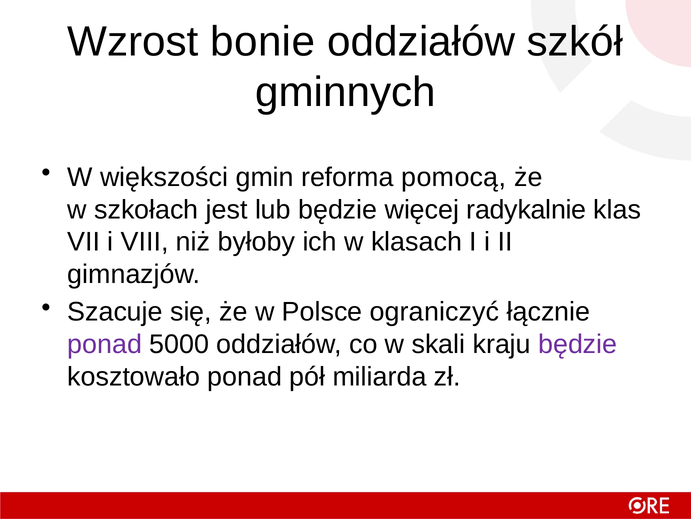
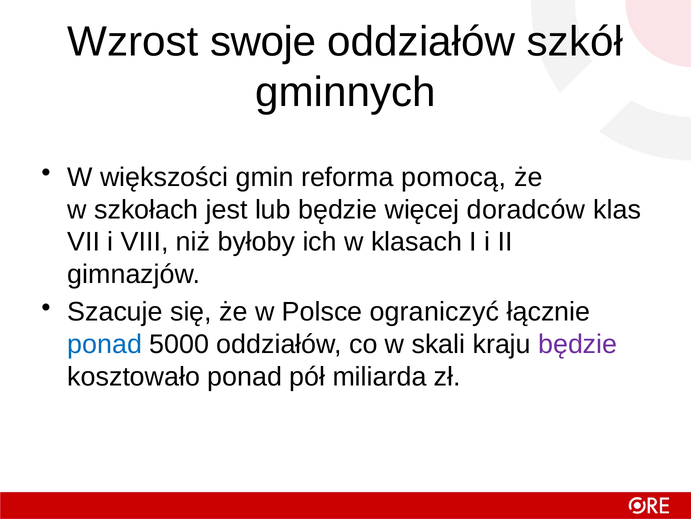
bonie: bonie -> swoje (263, 42)
radykalnie: radykalnie -> doradców (526, 209)
ponad colour: purple -> blue (105, 344)
